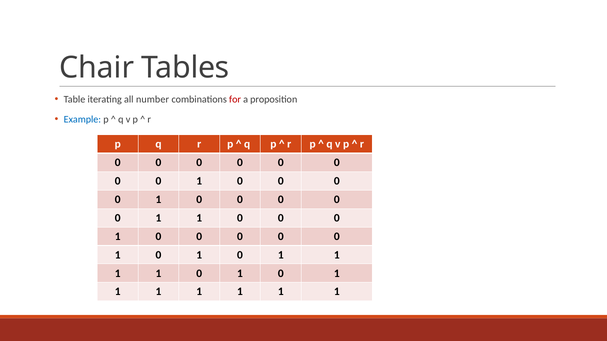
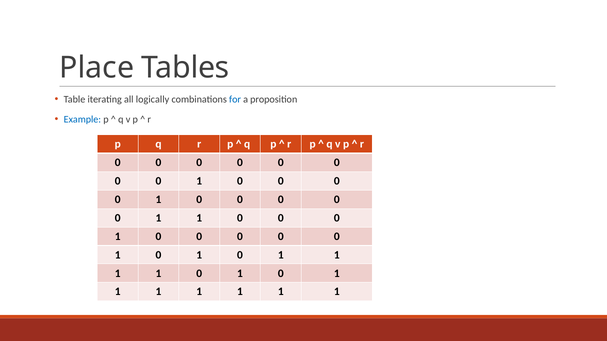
Chair: Chair -> Place (97, 68)
number: number -> logically (153, 100)
for colour: red -> blue (235, 100)
